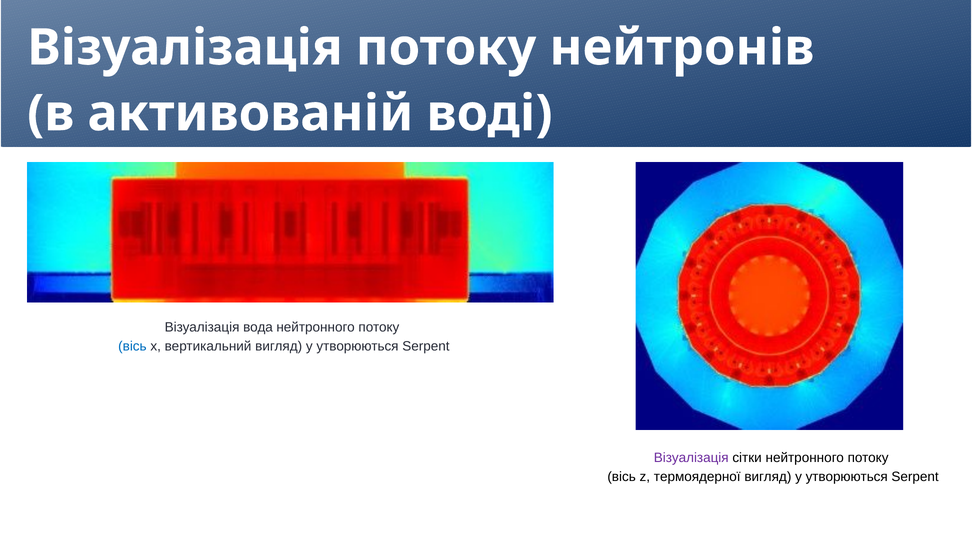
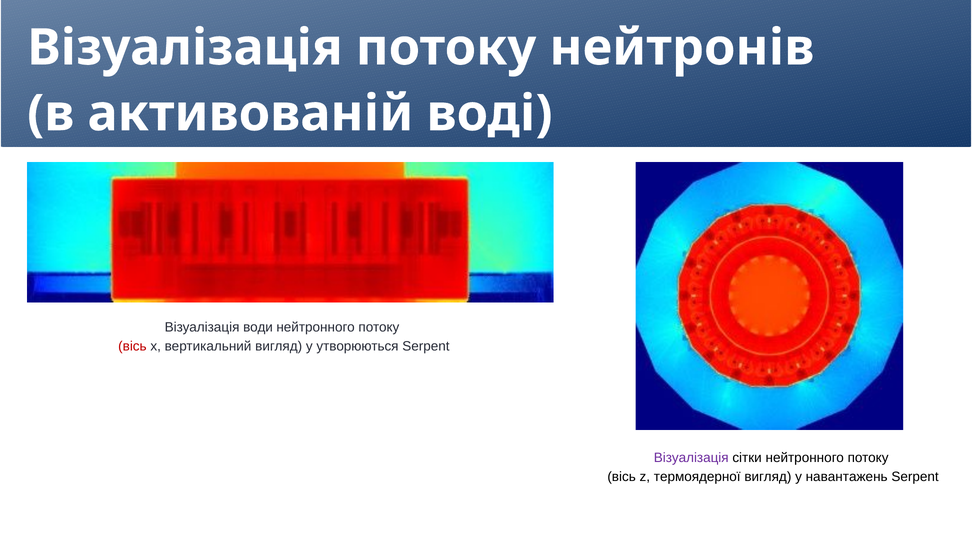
вода: вода -> води (258, 327)
вісь colour: blue -> red (132, 346)
утворюються: утворюються -> навантажень (847, 476)
